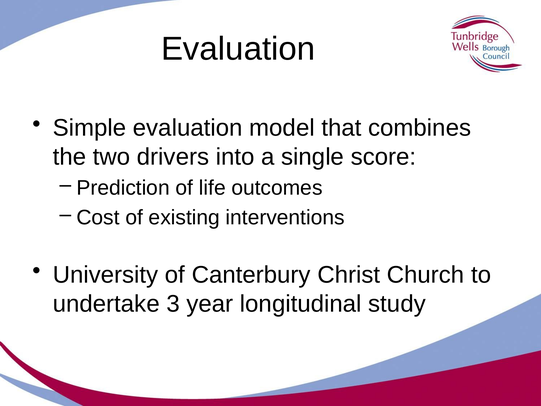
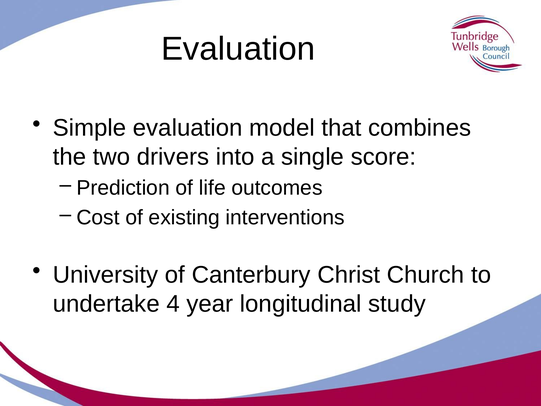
3: 3 -> 4 (173, 304)
